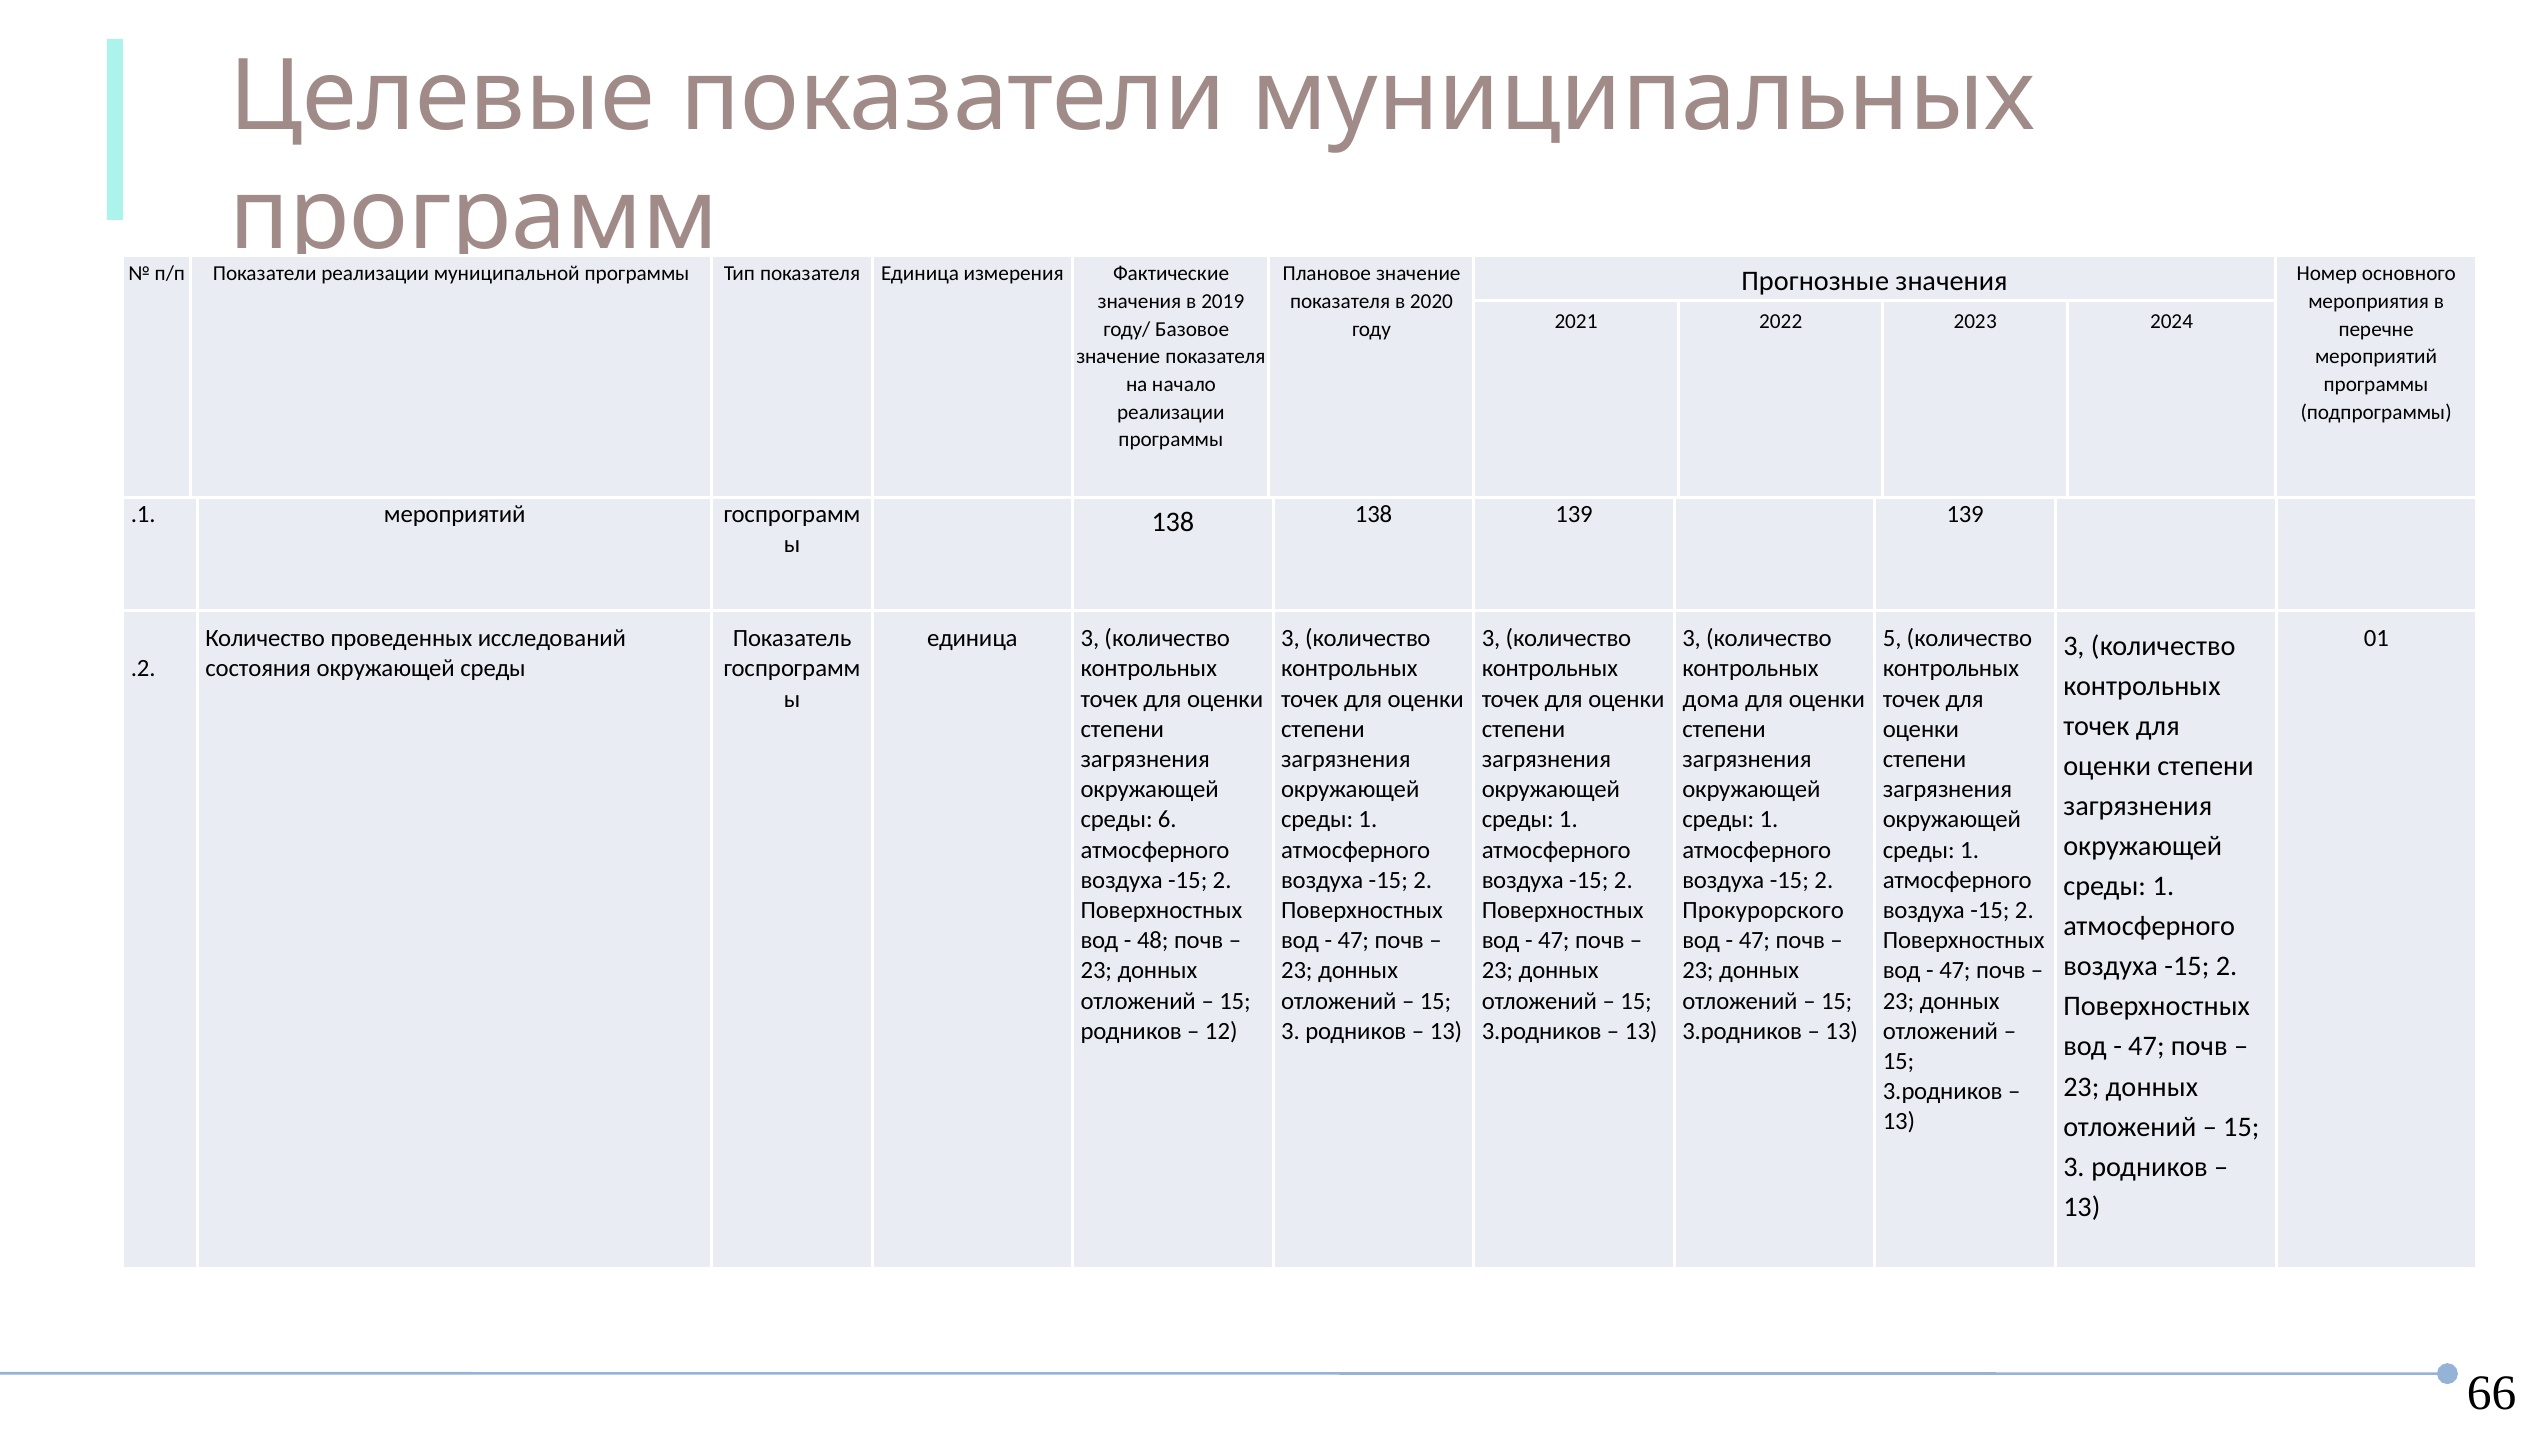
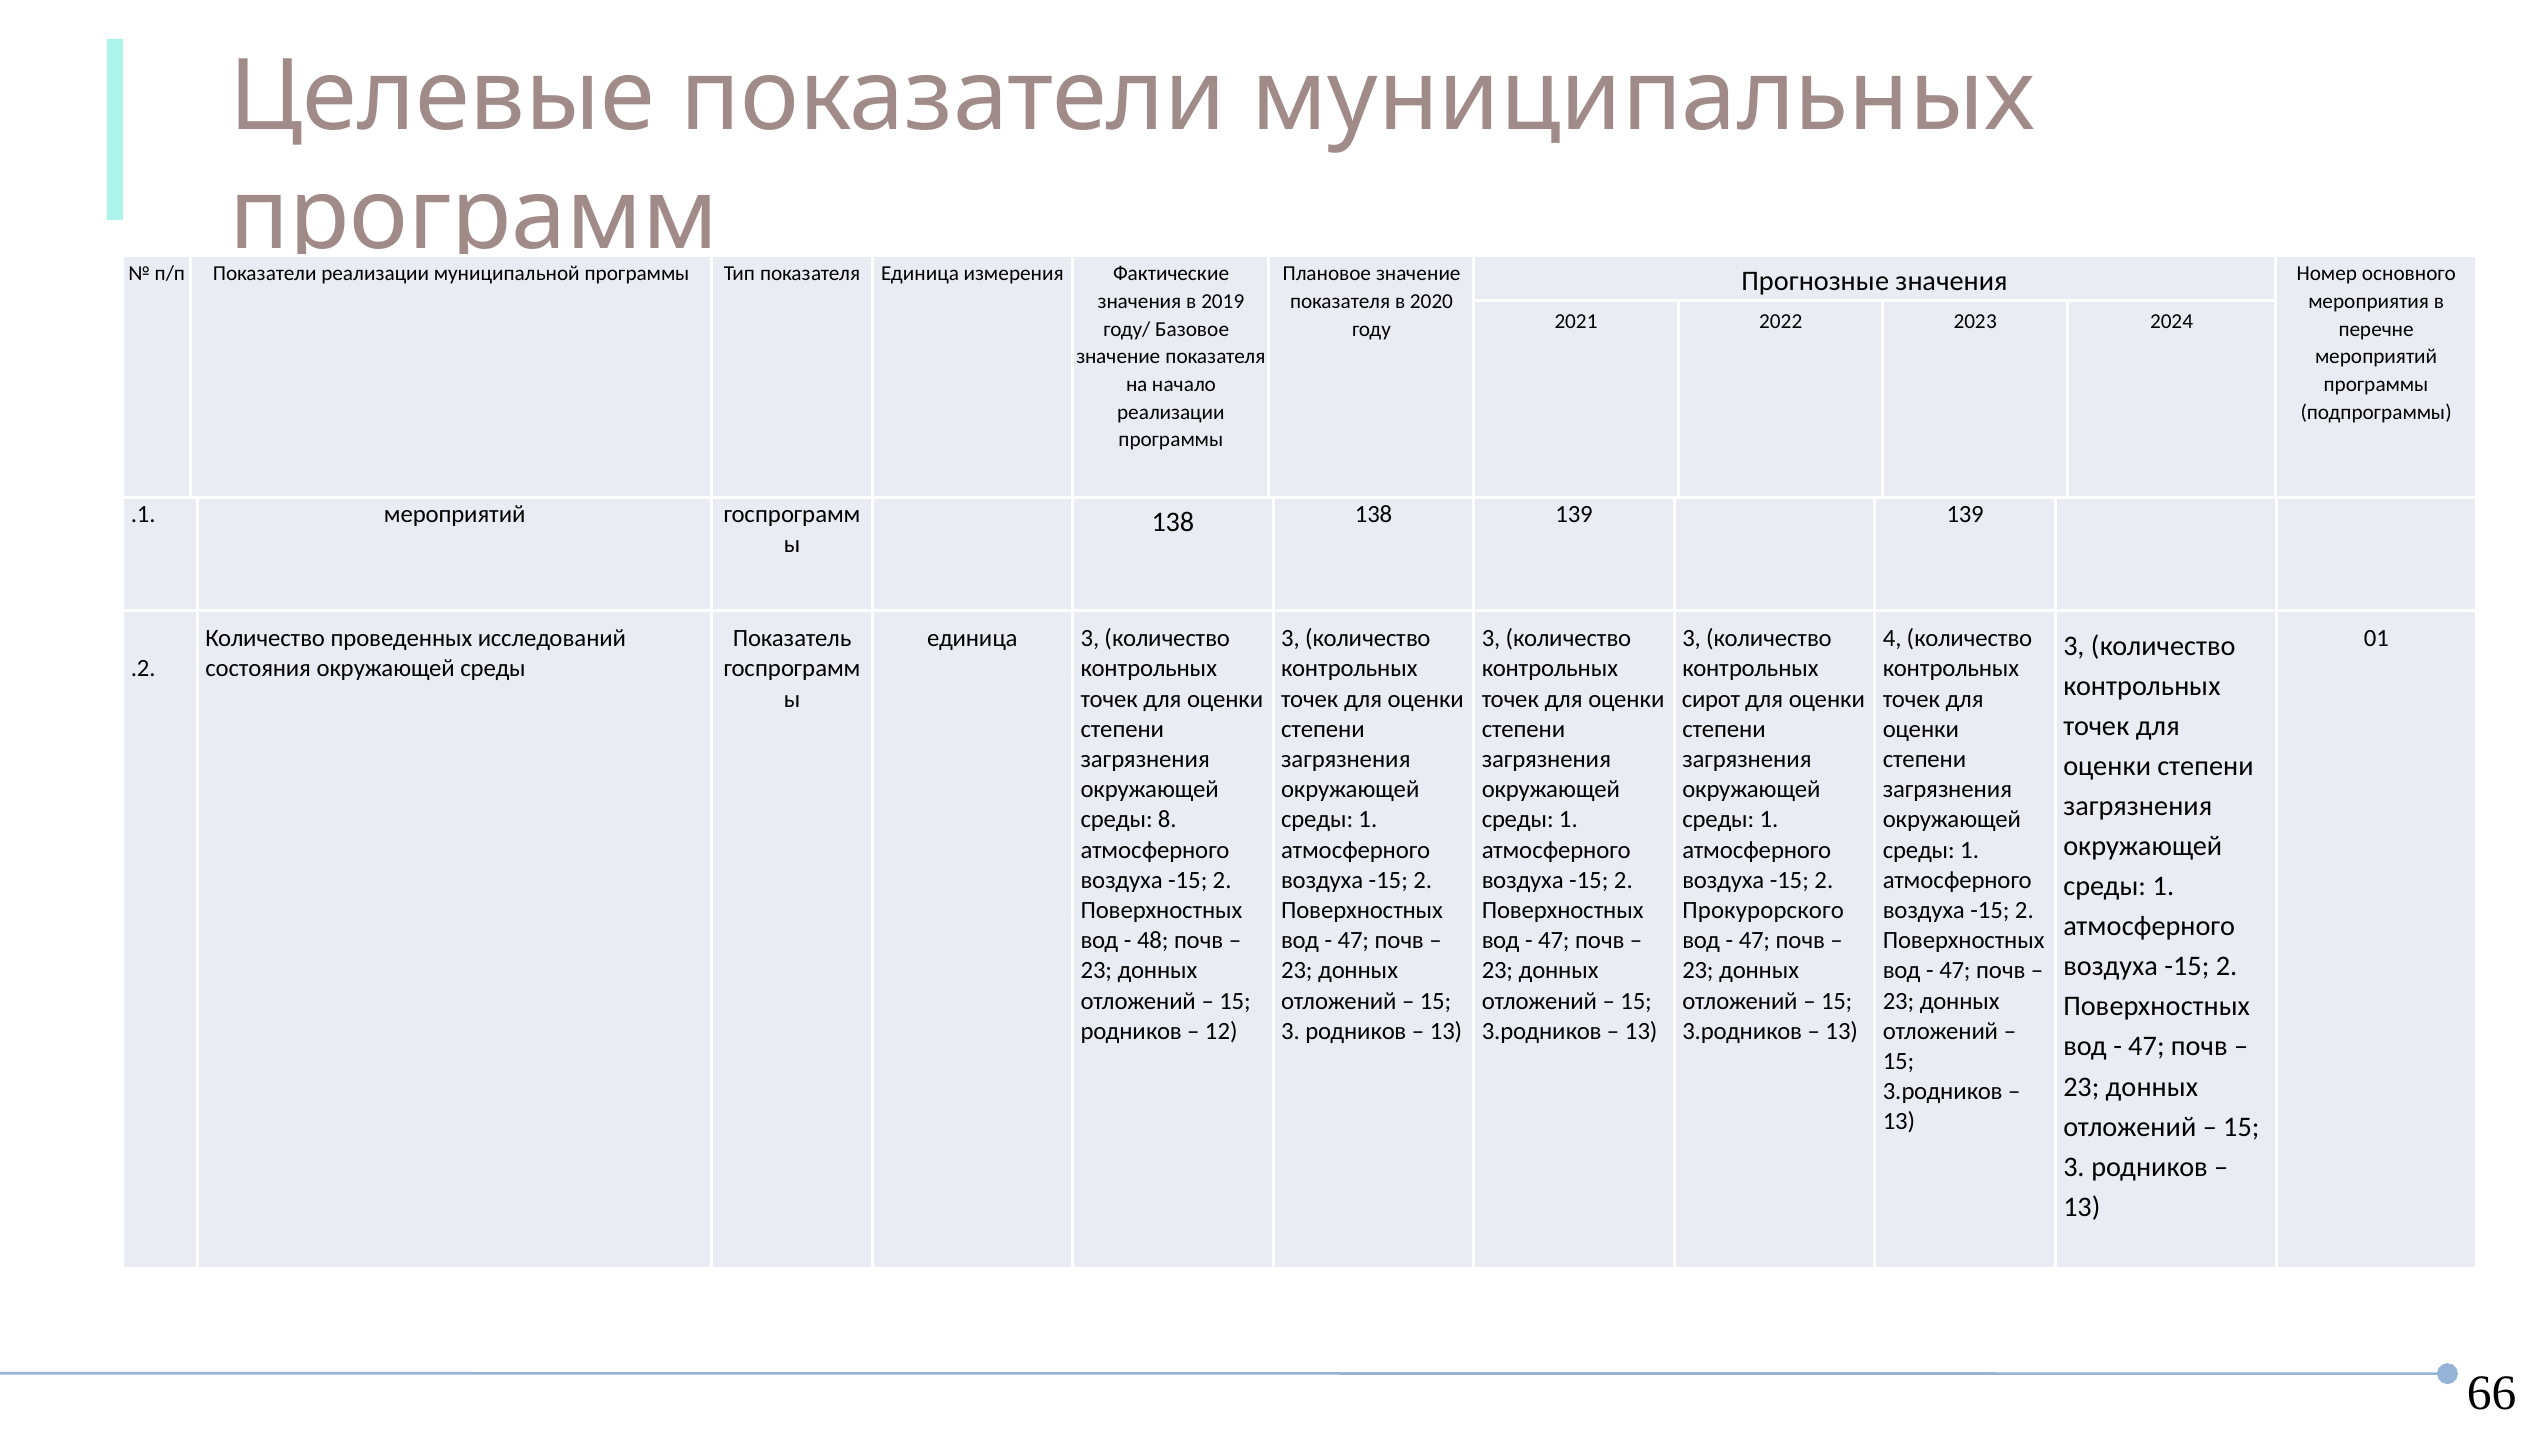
5: 5 -> 4 (1892, 639)
дома: дома -> сирот (1711, 699)
6: 6 -> 8 (1167, 820)
